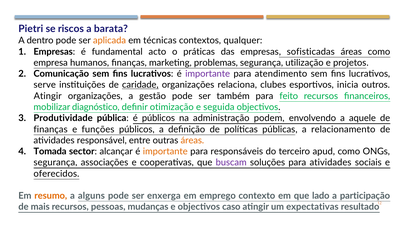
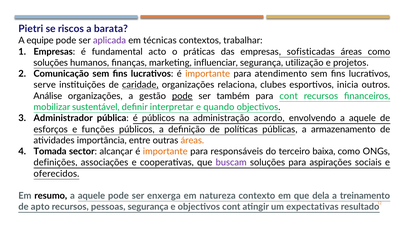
dentro: dentro -> equipe (40, 41)
aplicada colour: orange -> purple (110, 41)
qualquer: qualquer -> trabalhar (243, 41)
empresa: empresa -> soluções (51, 63)
problemas: problemas -> influenciar (216, 63)
importante colour: purple -> orange (208, 74)
Atingir: Atingir -> Análise (48, 96)
pode underline: none -> present (182, 96)
para feito: feito -> cont (289, 96)
diagnóstico: diagnóstico -> sustentável (96, 107)
otimização: otimização -> interpretar (172, 107)
seguida: seguida -> quando (219, 107)
Produtividade: Produtividade -> Administrador (63, 118)
podem: podem -> acordo (269, 118)
finanças: finanças -> esforços (51, 129)
relacionamento: relacionamento -> armazenamento (343, 129)
responsável: responsável -> importância (102, 141)
apud: apud -> baixa (324, 152)
segurança: segurança -> definições (55, 163)
para atividades: atividades -> aspirações (331, 163)
resumo colour: orange -> black (51, 196)
alguns: alguns -> aquele (91, 196)
emprego: emprego -> natureza (218, 196)
lado: lado -> dela (321, 196)
participação: participação -> treinamento (365, 196)
mais: mais -> apto (40, 207)
pessoas mudanças: mudanças -> segurança (148, 207)
objectivos caso: caso -> cont (231, 207)
